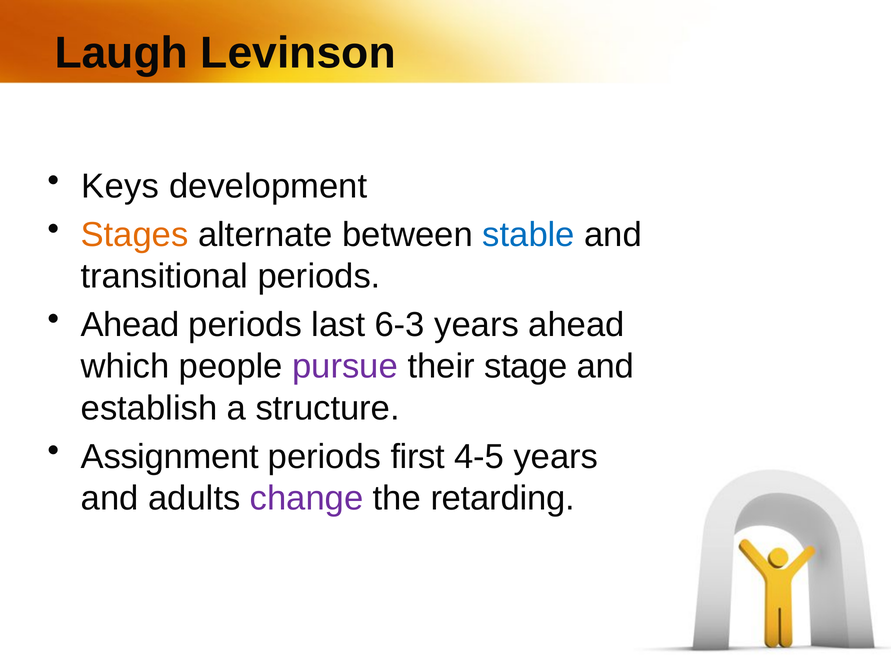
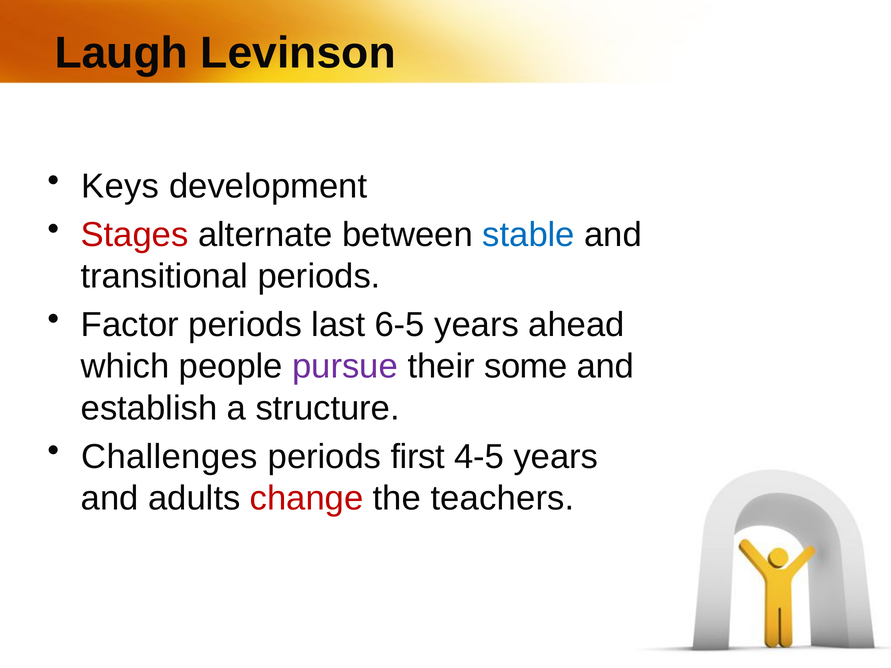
Stages colour: orange -> red (135, 235)
Ahead: Ahead -> Factor (130, 325)
6-3: 6-3 -> 6-5 (400, 325)
stage: stage -> some (526, 367)
Assignment: Assignment -> Challenges (169, 457)
change colour: purple -> red (307, 498)
retarding: retarding -> teachers (503, 498)
